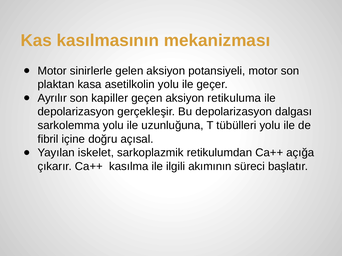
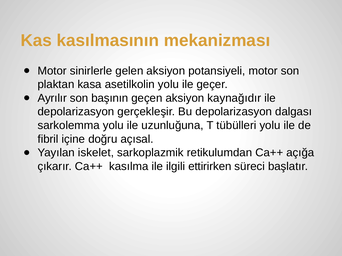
kapiller: kapiller -> başının (110, 98)
retikuluma: retikuluma -> kaynağıdır (234, 98)
akımının: akımının -> ettirirken (210, 167)
